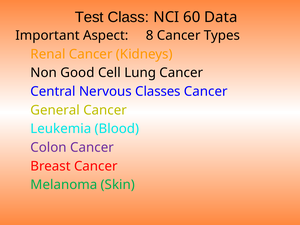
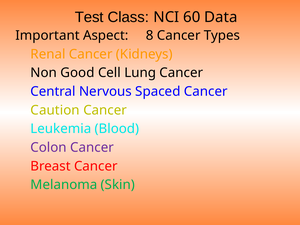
Classes: Classes -> Spaced (158, 91)
General: General -> Caution (55, 110)
